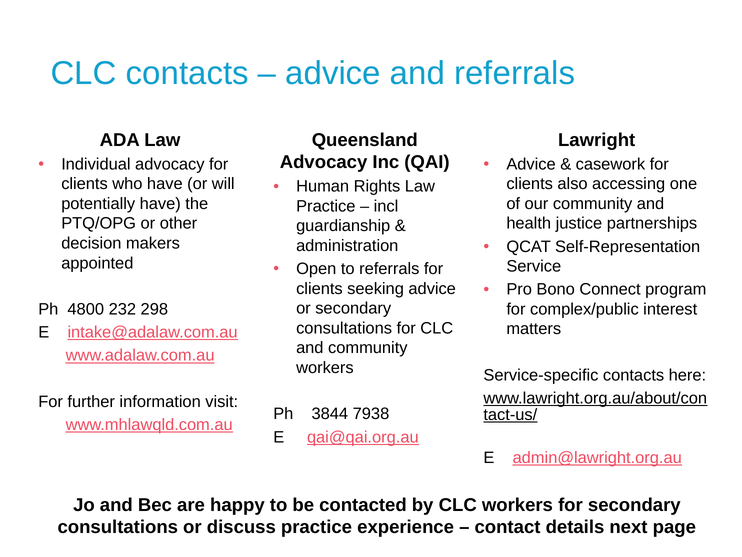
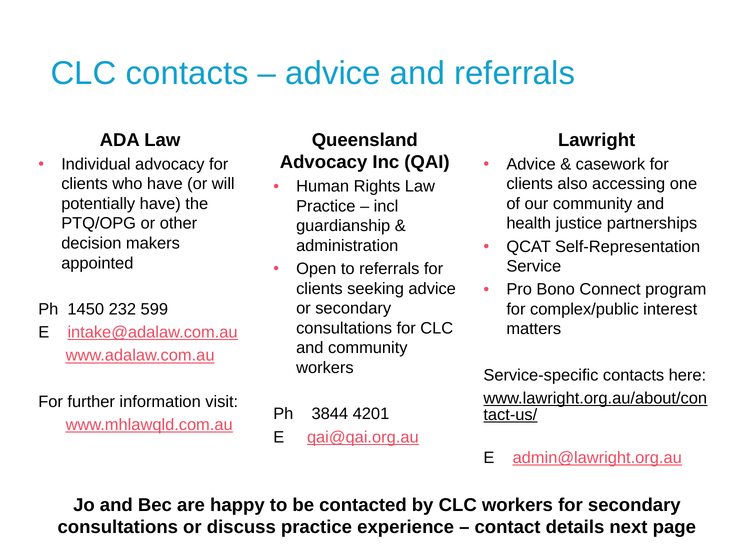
4800: 4800 -> 1450 (86, 309)
298: 298 -> 599 (154, 309)
7938: 7938 -> 4201 (371, 414)
